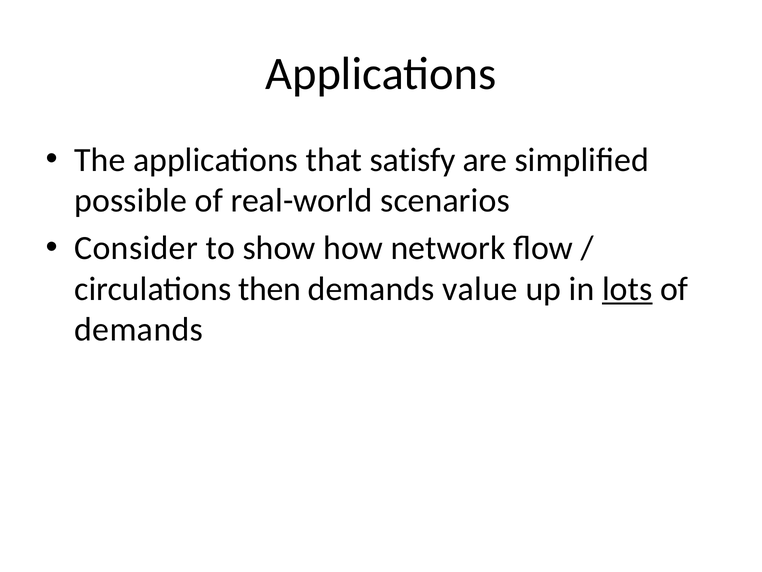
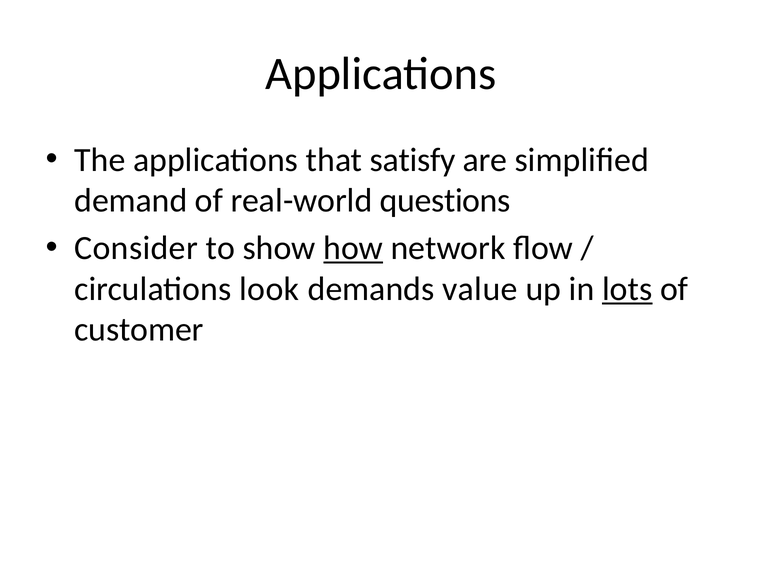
possible: possible -> demand (131, 201)
scenarios: scenarios -> questions (445, 201)
how underline: none -> present (353, 248)
then: then -> look (269, 289)
demands: demands -> customer (139, 329)
